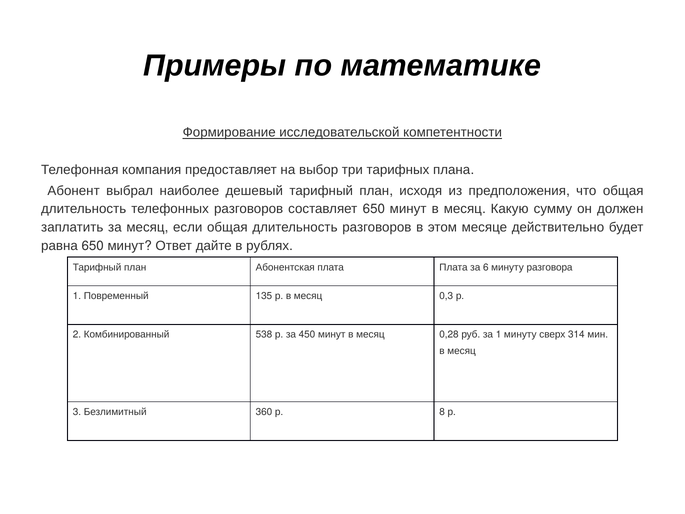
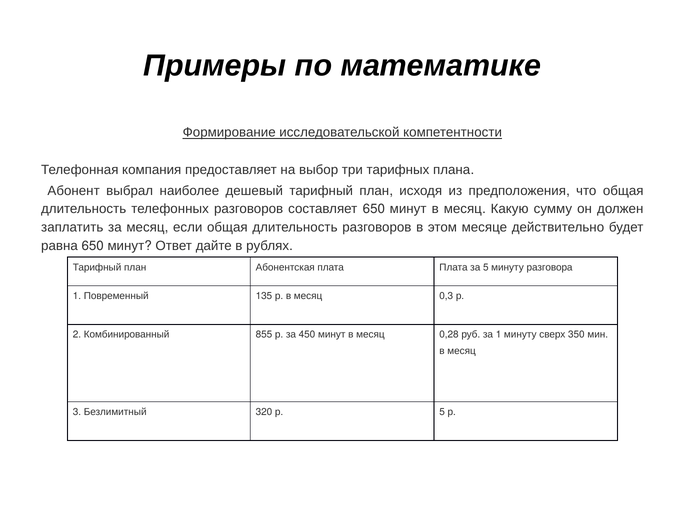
плата 6: 6 -> 5 (486, 267)
314: 314 -> 350 (576, 335)
538: 538 -> 855 (264, 335)
р 8: 8 -> 5 (442, 412)
360: 360 -> 320 (264, 412)
